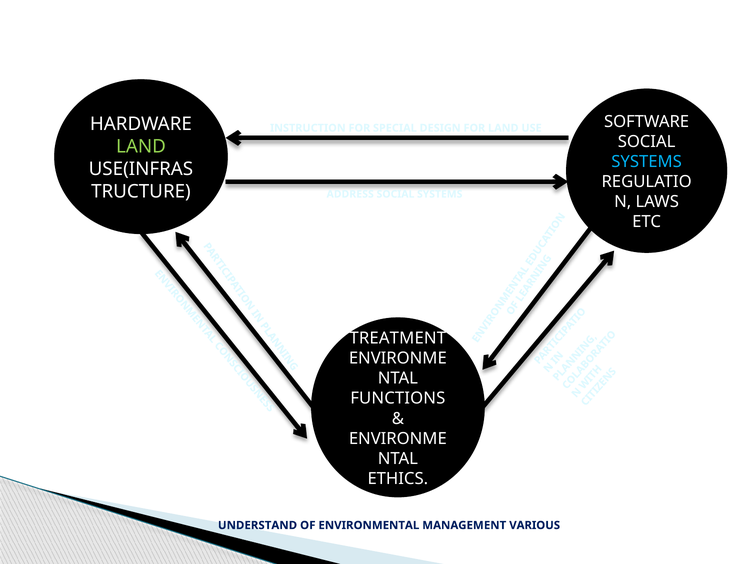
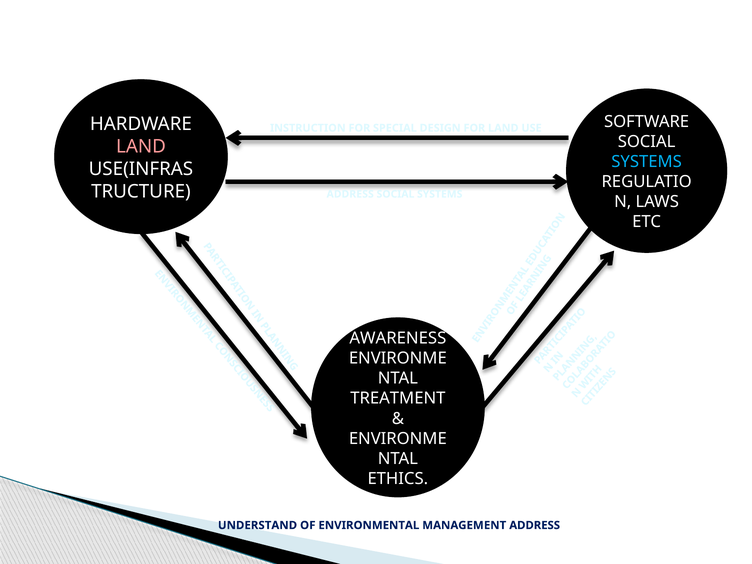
LAND colour: light green -> pink (141, 147)
TREATMENT: TREATMENT -> AWARENESS (398, 338)
FUNCTIONS: FUNCTIONS -> TREATMENT (398, 398)
MANAGEMENT VARIOUS: VARIOUS -> ADDRESS (535, 525)
